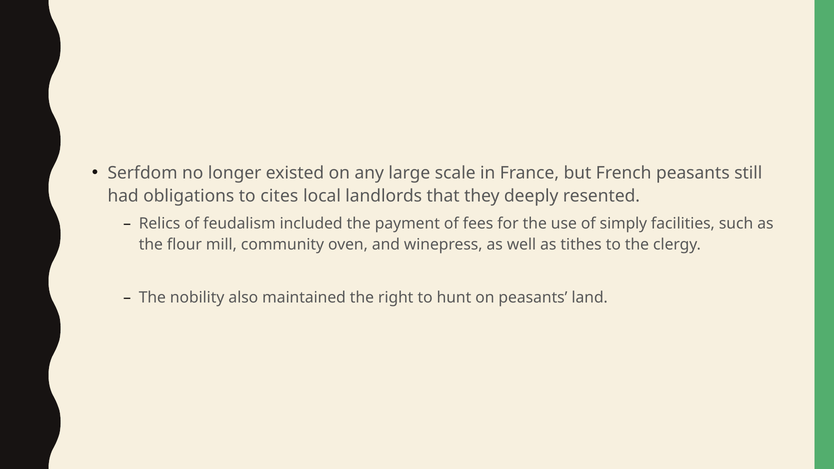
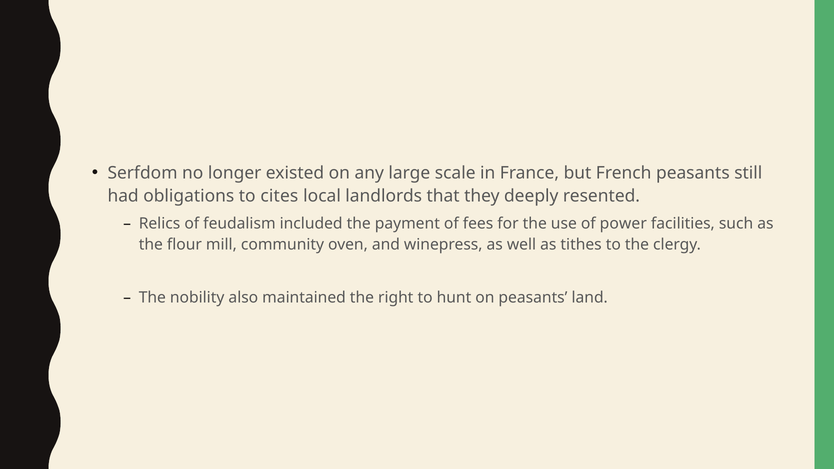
simply: simply -> power (623, 224)
